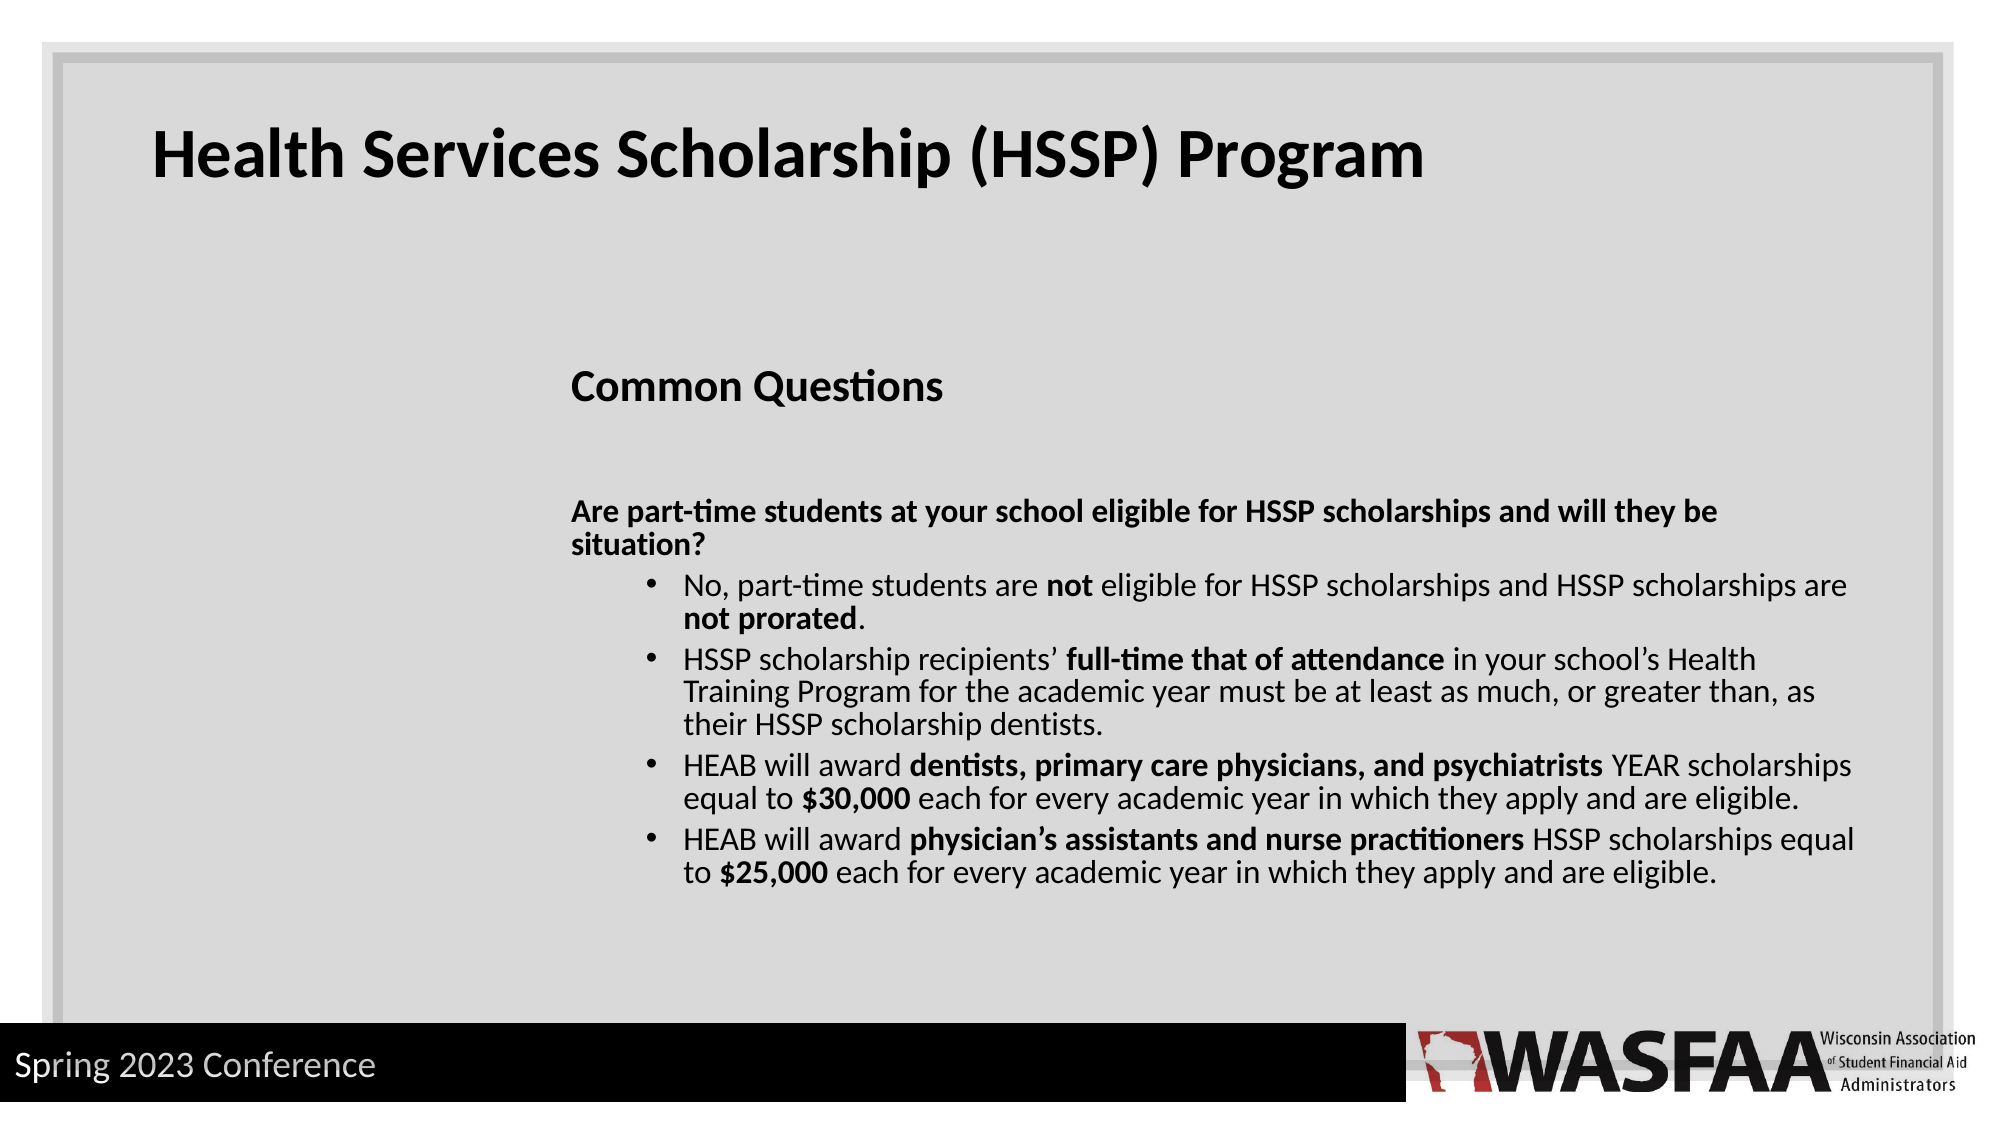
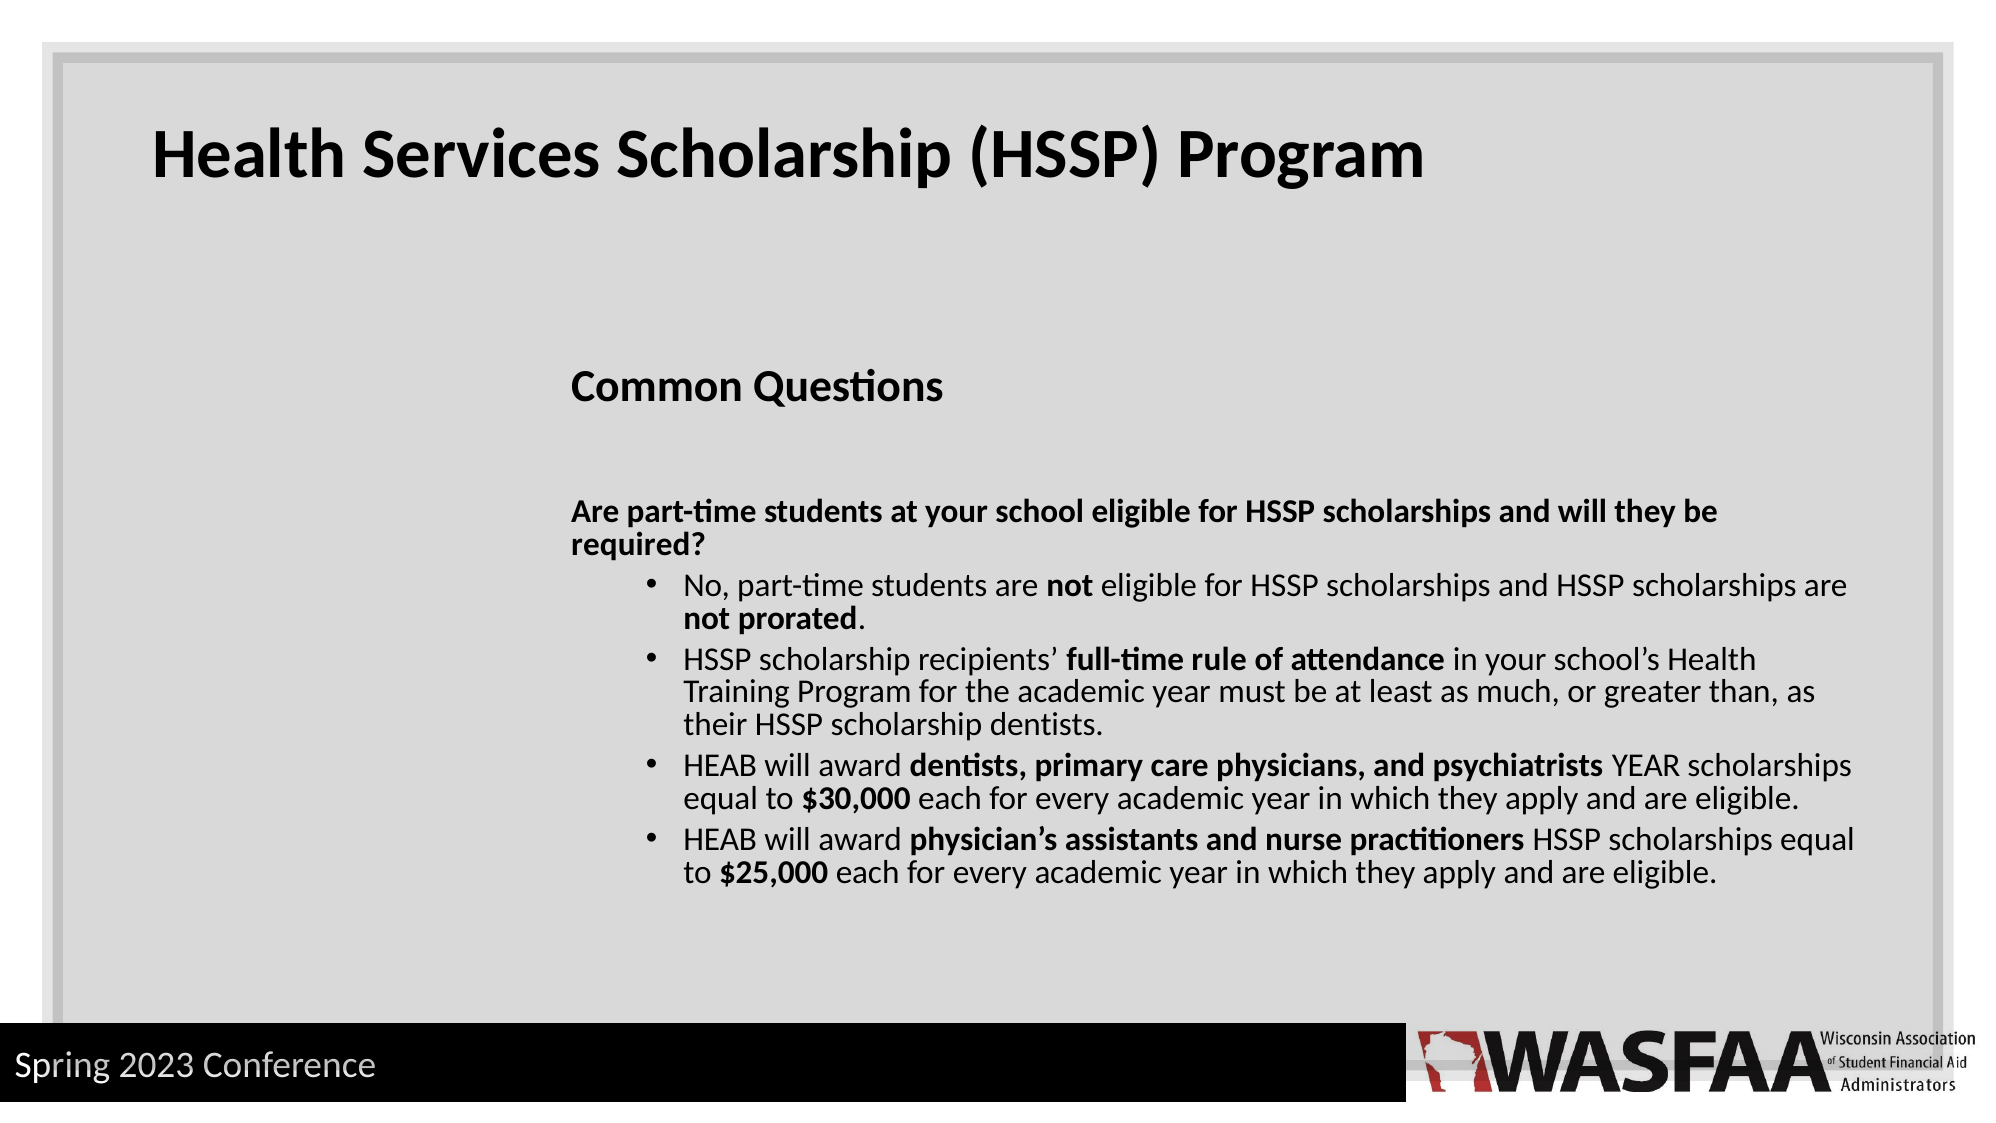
situation: situation -> required (639, 544)
that: that -> rule (1219, 660)
